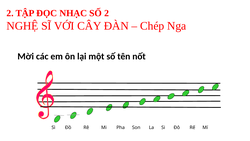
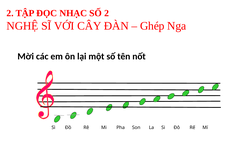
Chép: Chép -> Ghép (152, 26)
